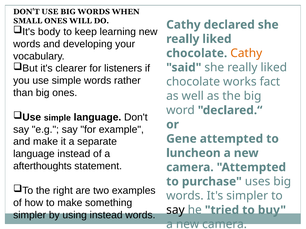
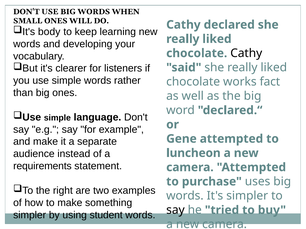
Cathy colour: orange -> black (246, 53)
language: language -> audience (34, 154)
afterthoughts: afterthoughts -> requirements (42, 166)
using instead: instead -> student (106, 215)
